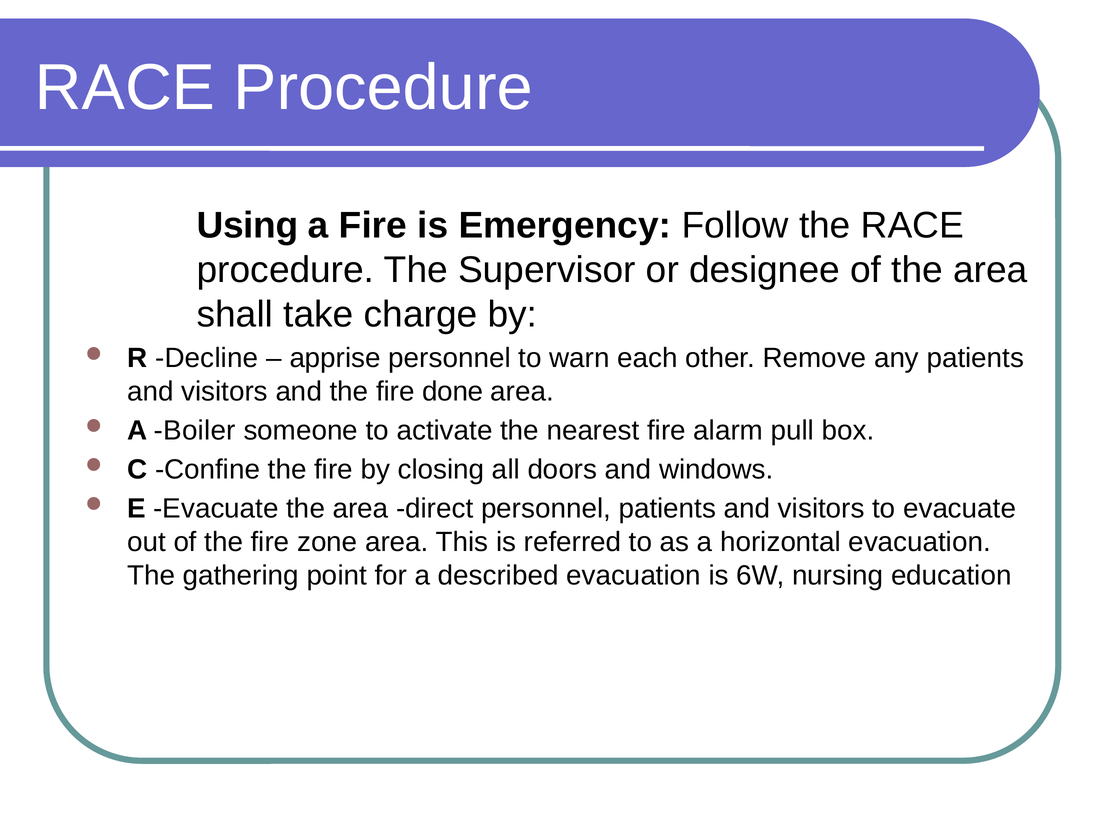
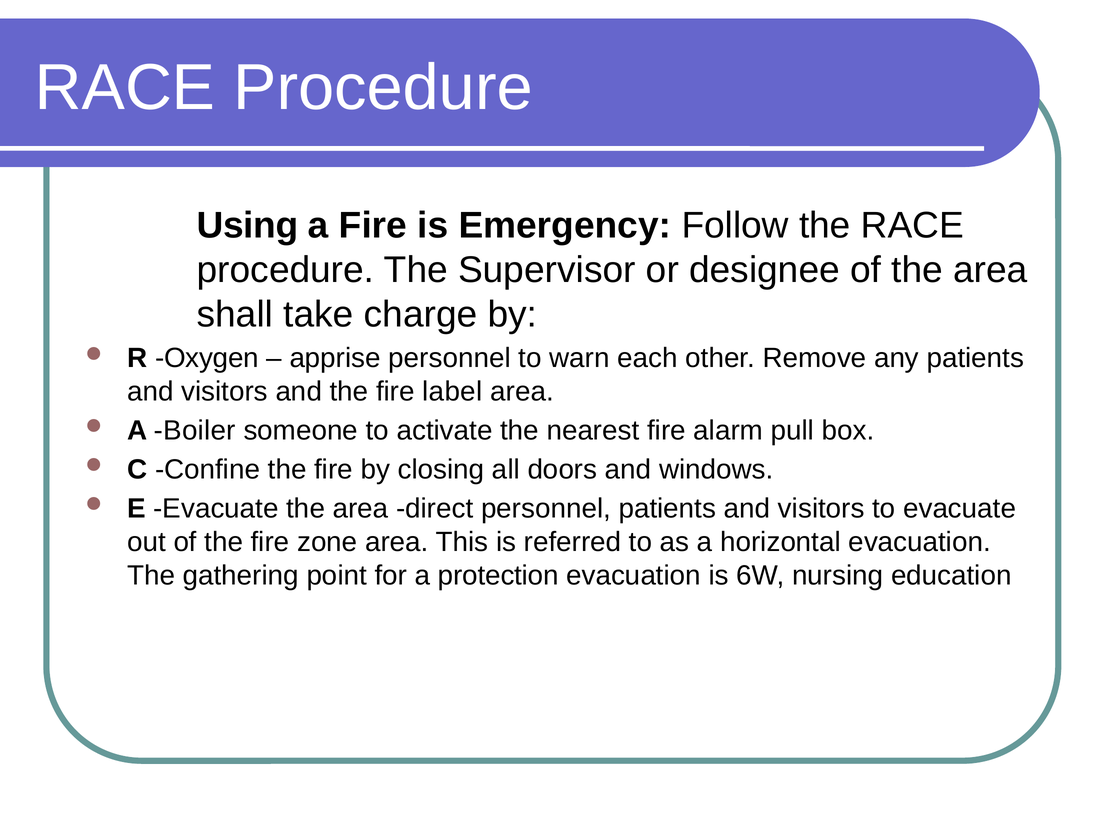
Decline: Decline -> Oxygen (207, 358)
done: done -> label (452, 392)
described: described -> protection (498, 576)
